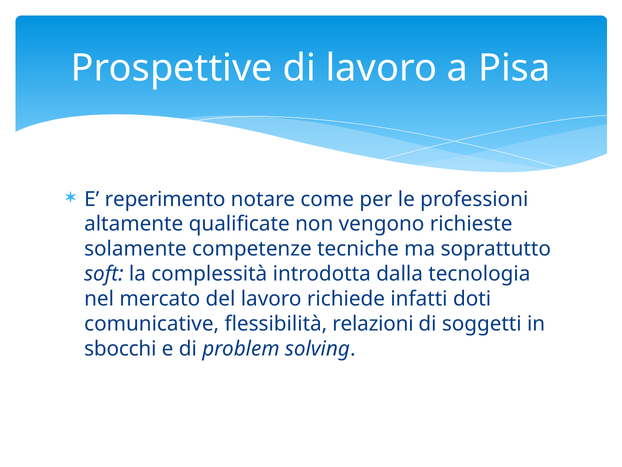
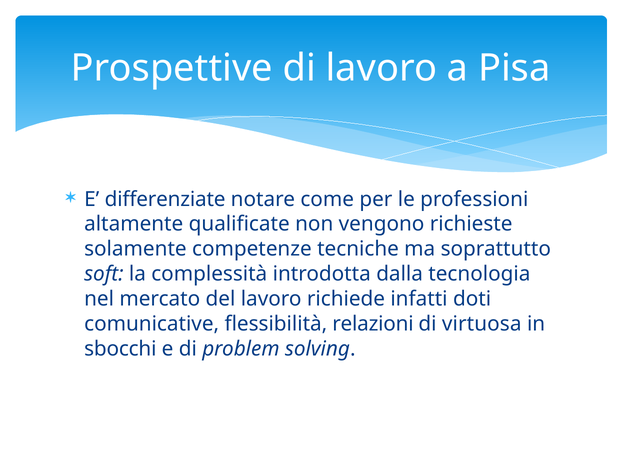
reperimento: reperimento -> differenziate (165, 199)
soggetti: soggetti -> virtuosa (482, 323)
